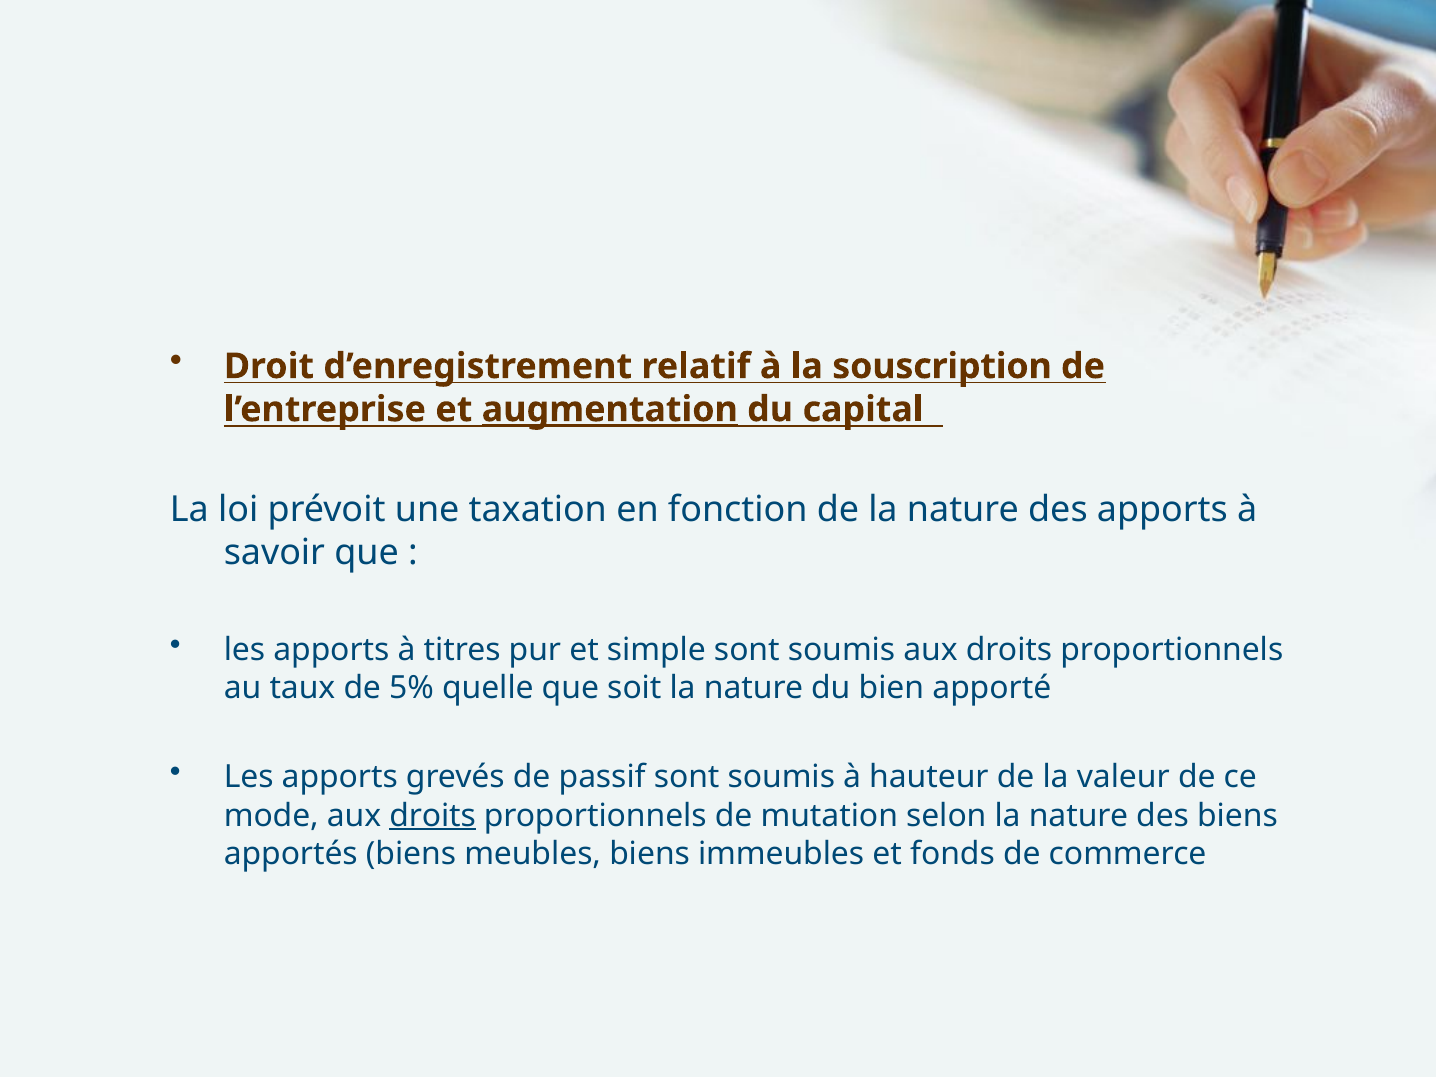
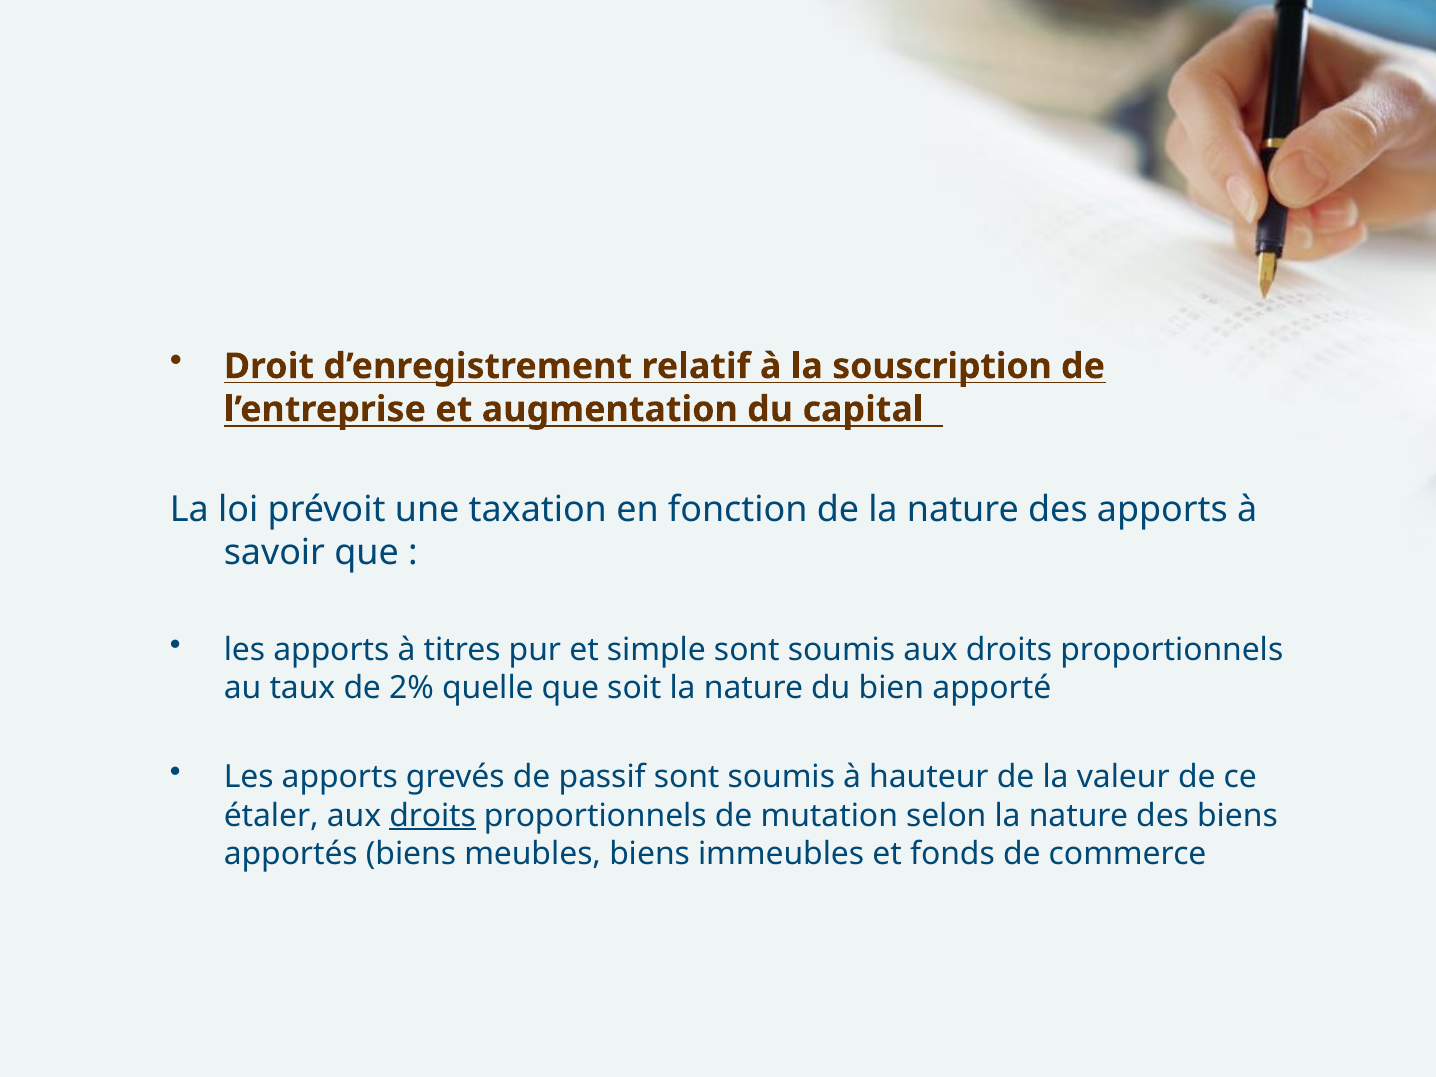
augmentation underline: present -> none (610, 409)
5%: 5% -> 2% (412, 688)
mode: mode -> étaler (271, 816)
